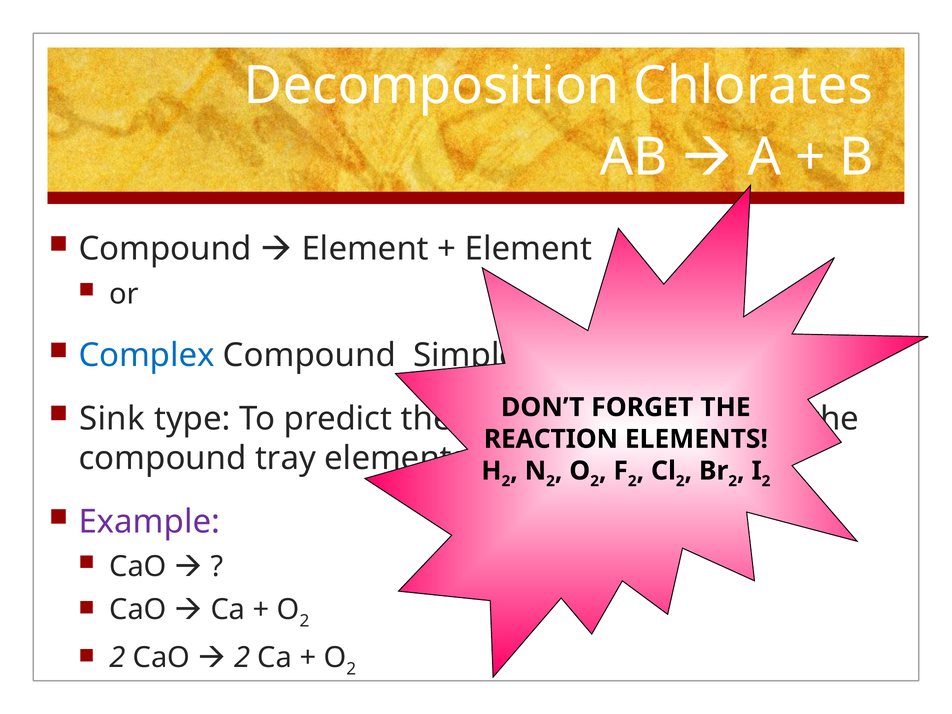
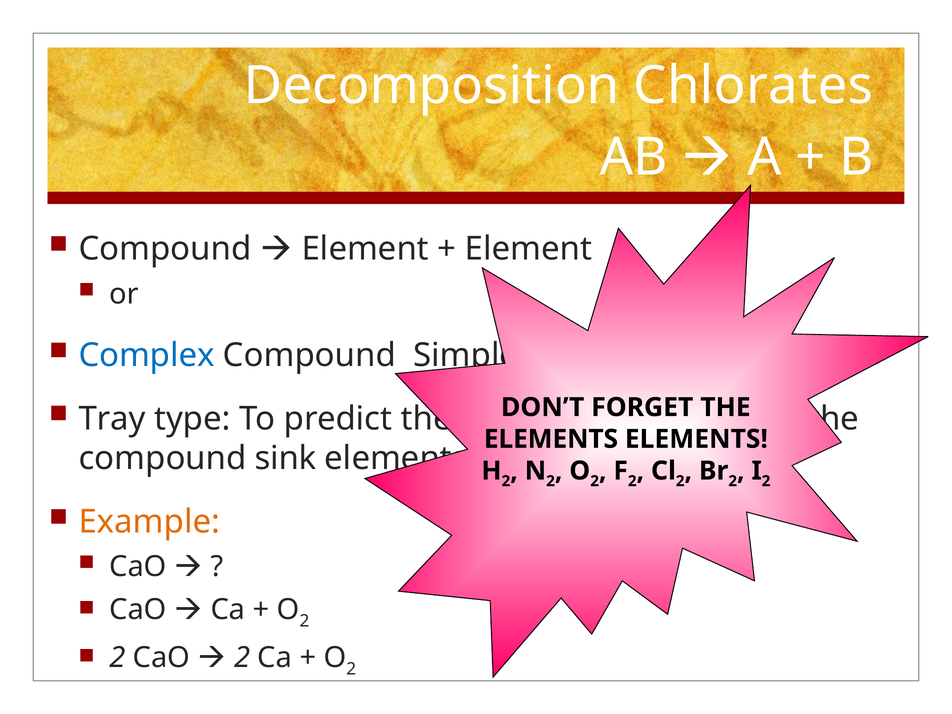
Sink: Sink -> Tray (112, 419)
REACTION: REACTION -> ELEMENTS (551, 439)
tray: tray -> sink (286, 458)
Example colour: purple -> orange (149, 522)
